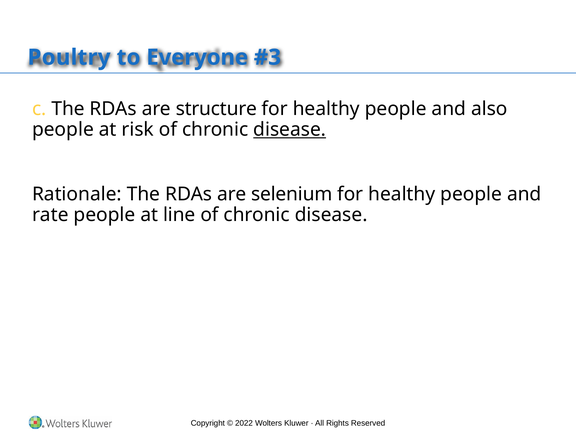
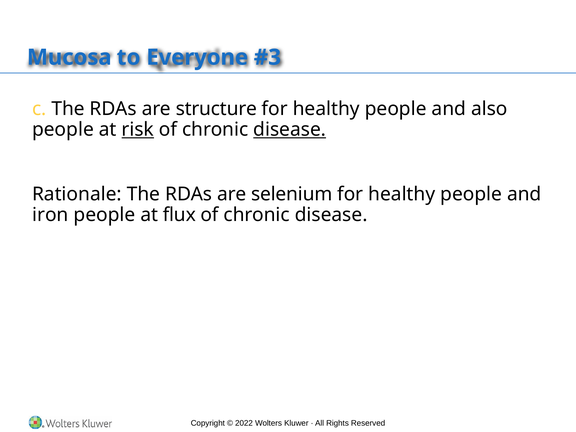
Poultry: Poultry -> Mucosa (69, 57)
risk underline: none -> present (138, 130)
rate: rate -> iron (50, 215)
line: line -> flux (179, 215)
